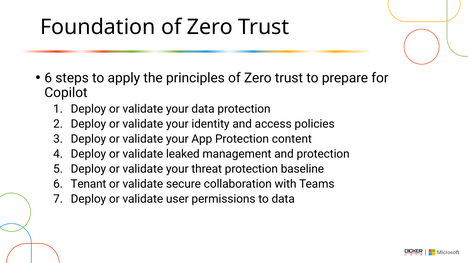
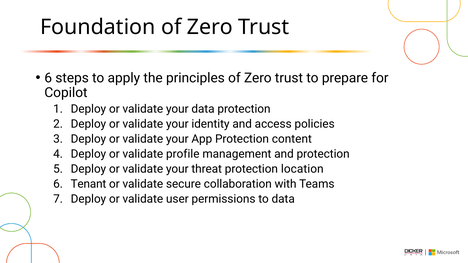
leaked: leaked -> profile (183, 154)
baseline: baseline -> location (302, 169)
